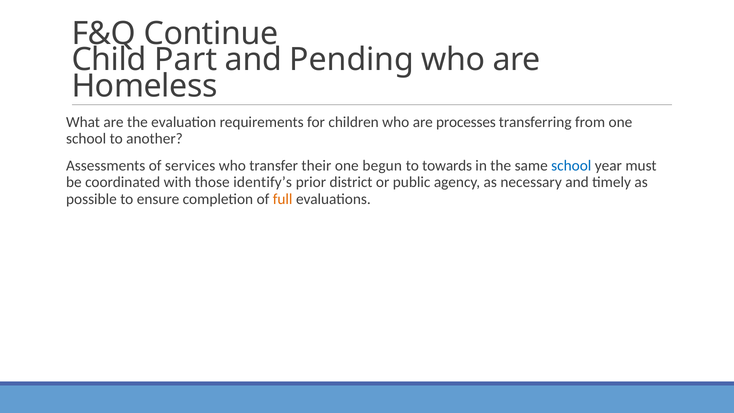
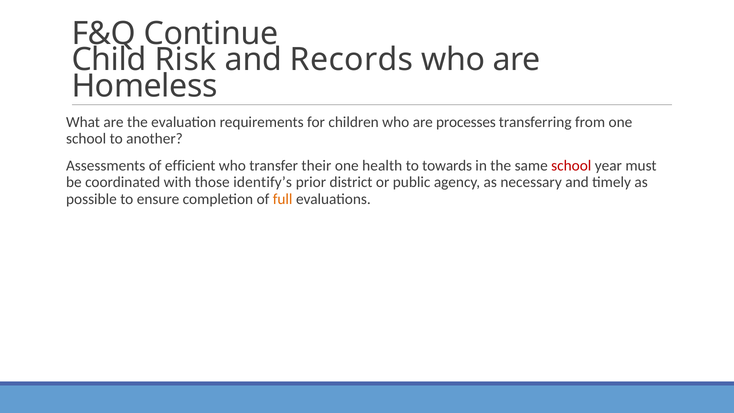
Part: Part -> Risk (186, 60)
Pending: Pending -> Records (351, 60)
services: services -> efficient (190, 166)
begun: begun -> health (382, 166)
school colour: blue -> red (571, 166)
